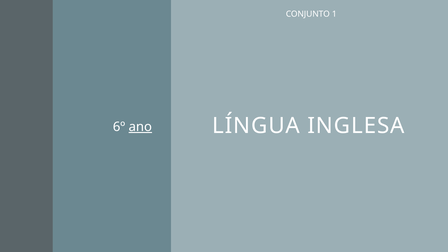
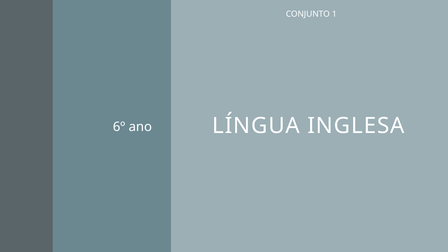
ano underline: present -> none (140, 127)
